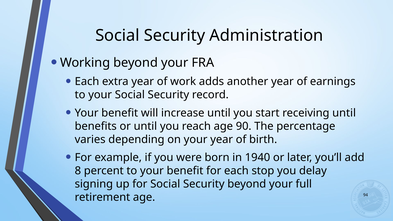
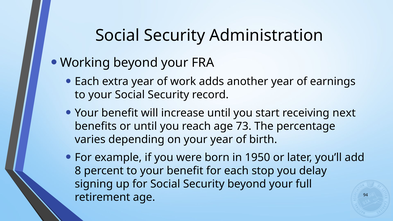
receiving until: until -> next (344, 113)
90: 90 -> 73 (244, 126)
1940: 1940 -> 1950 (258, 157)
